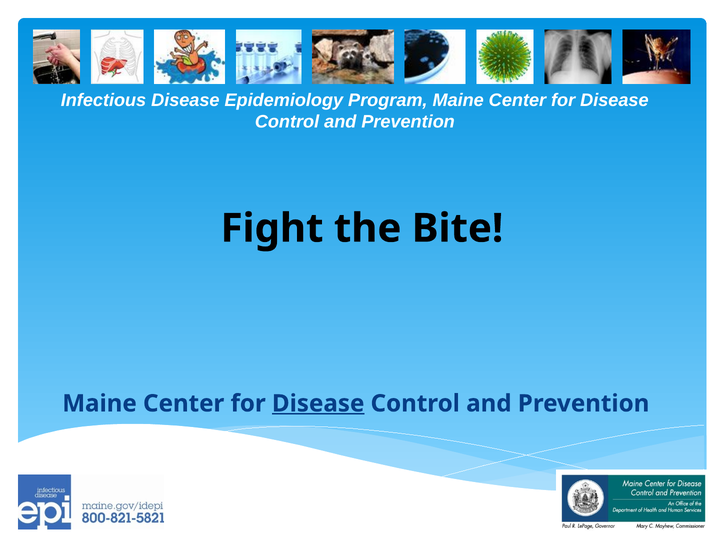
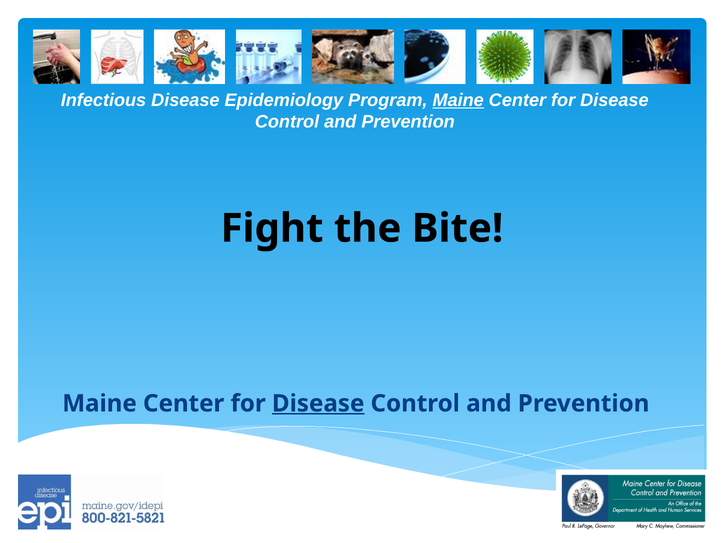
Maine underline: none -> present (458, 100)
